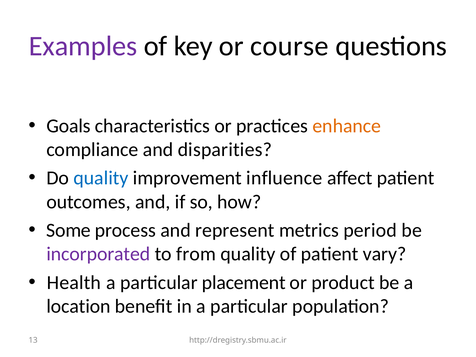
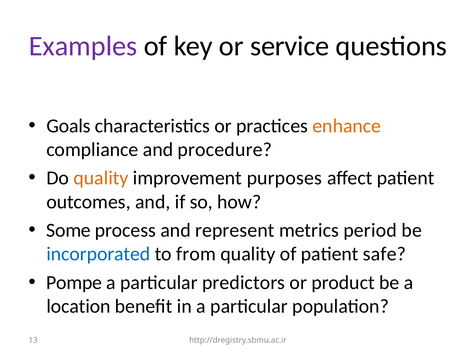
course: course -> service (290, 46)
disparities: disparities -> procedure (225, 150)
quality colour: blue -> orange (101, 178)
influence: influence -> purposes (284, 178)
incorporated colour: purple -> blue (98, 254)
vary: vary -> safe (385, 254)
Health: Health -> Pompe (74, 283)
placement: placement -> predictors (244, 283)
